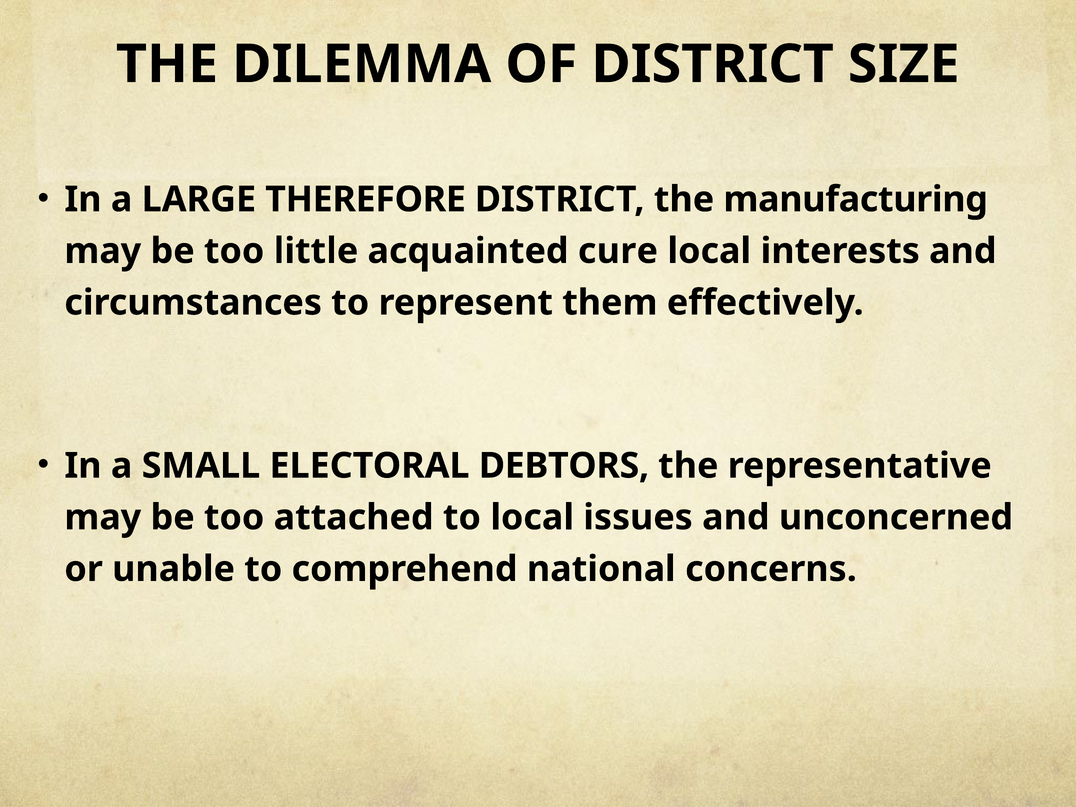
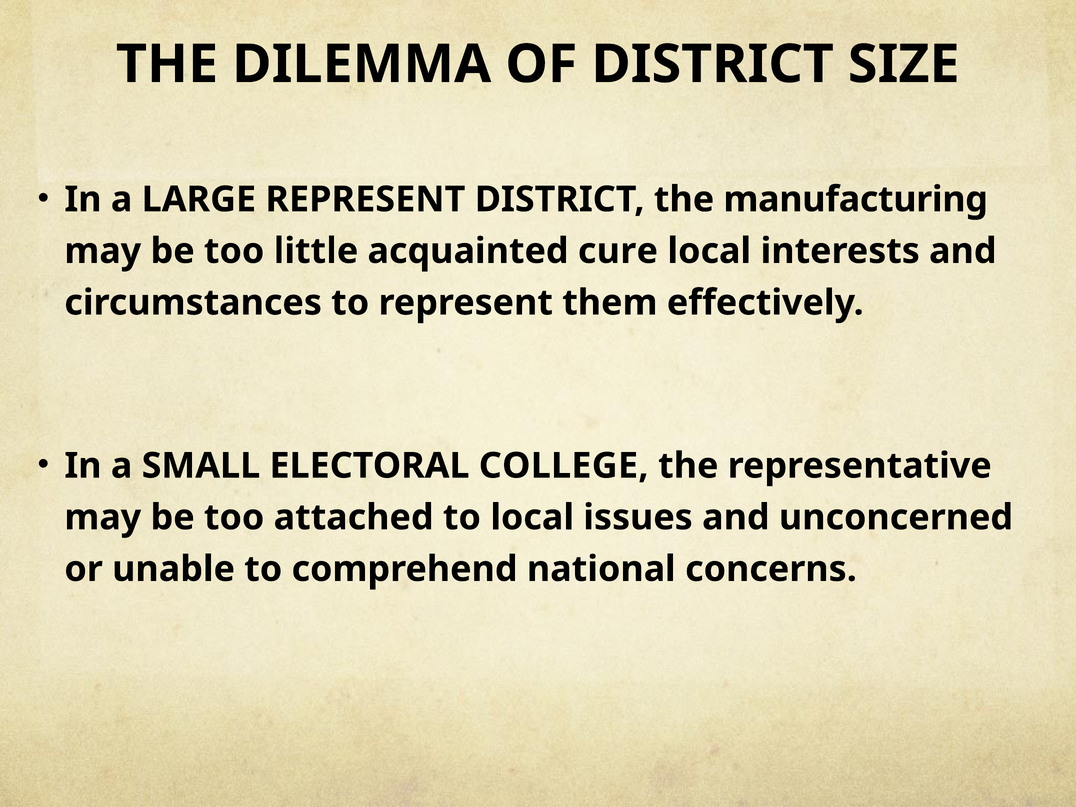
LARGE THEREFORE: THEREFORE -> REPRESENT (365, 199)
DEBTORS: DEBTORS -> COLLEGE (564, 466)
